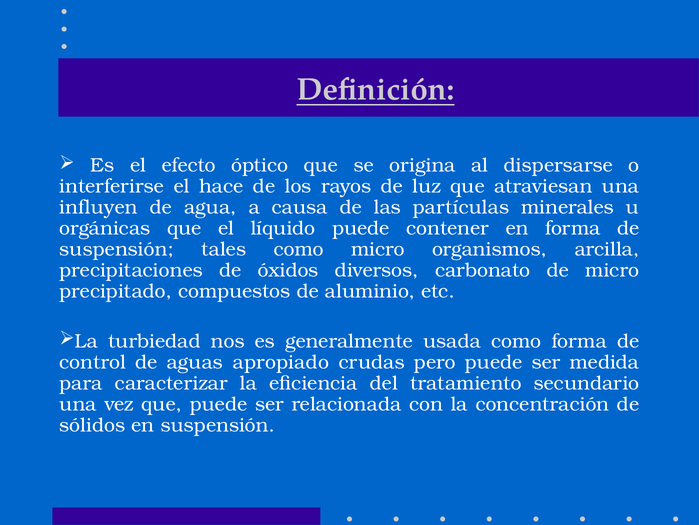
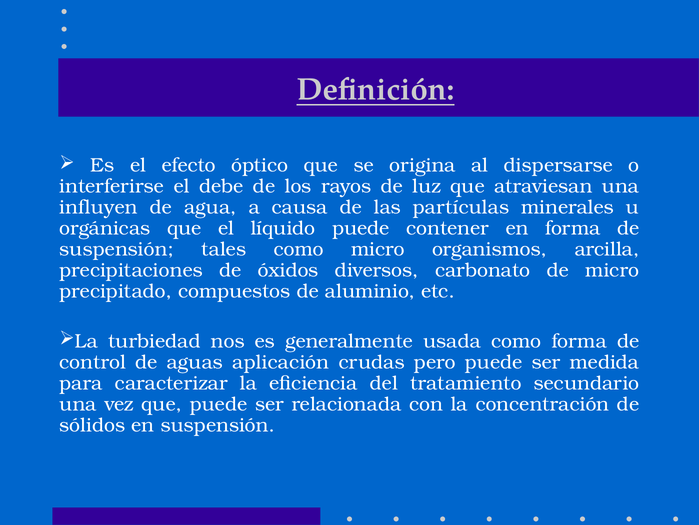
hace: hace -> debe (221, 186)
apropiado: apropiado -> aplicación (281, 362)
